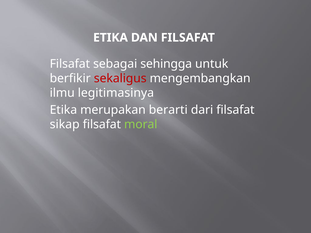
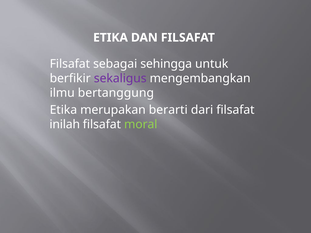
sekaligus colour: red -> purple (120, 79)
legitimasinya: legitimasinya -> bertanggung (116, 93)
sikap: sikap -> inilah (65, 125)
